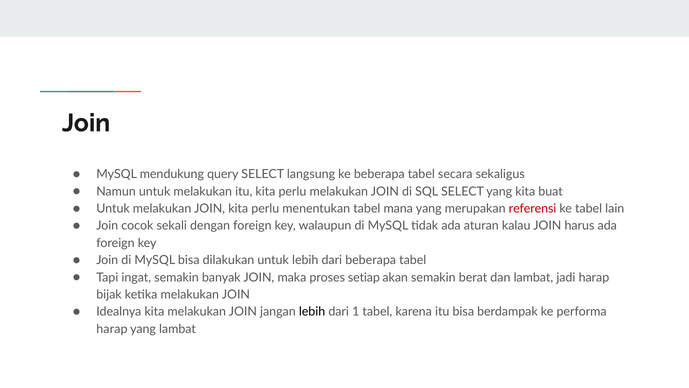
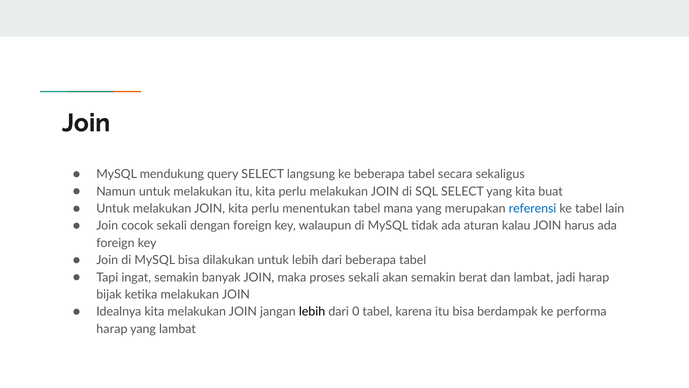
referensi colour: red -> blue (533, 208)
proses setiap: setiap -> sekali (364, 277)
1: 1 -> 0 (356, 311)
